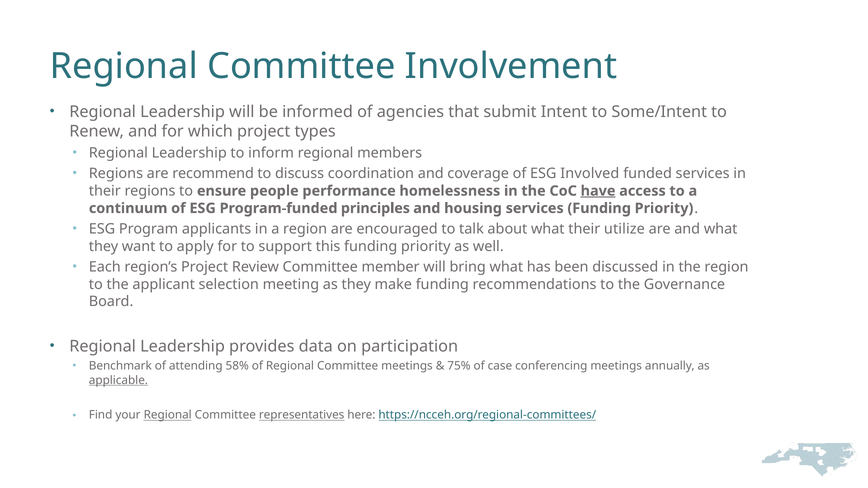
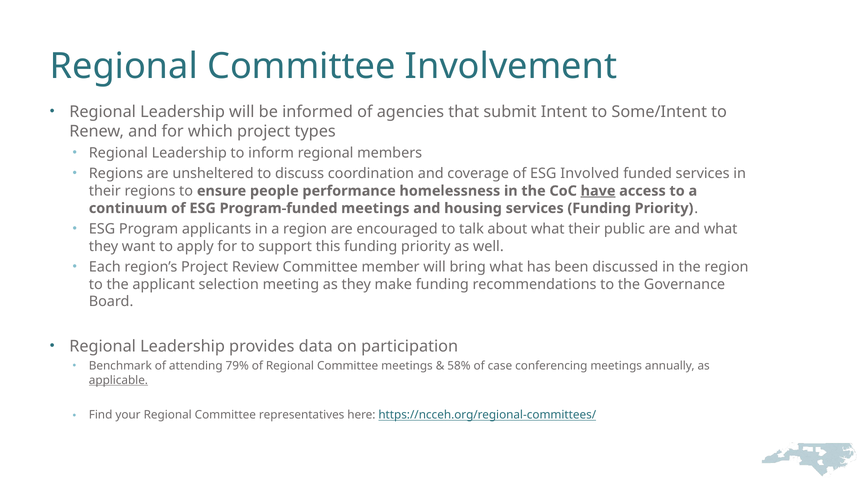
recommend: recommend -> unsheltered (213, 174)
Program-funded principles: principles -> meetings (375, 208)
utilize: utilize -> public (624, 229)
58%: 58% -> 79% (237, 366)
75%: 75% -> 58% (459, 366)
Regional underline: present -> none (168, 415)
representatives underline: present -> none (302, 415)
